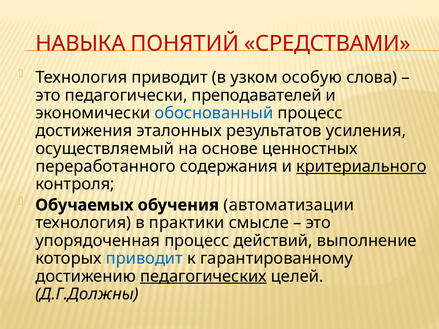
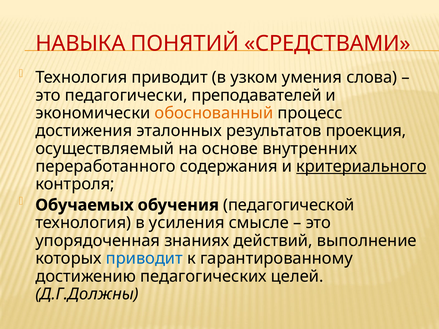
особую: особую -> умения (312, 78)
обоснованный colour: blue -> orange (214, 113)
усиления: усиления -> проекция (366, 131)
ценностных: ценностных -> внутренних (310, 149)
автоматизации: автоматизации -> педагогической (289, 205)
практики: практики -> усиления (187, 223)
упорядоченная процесс: процесс -> знаниях (197, 241)
педагогических underline: present -> none (203, 276)
